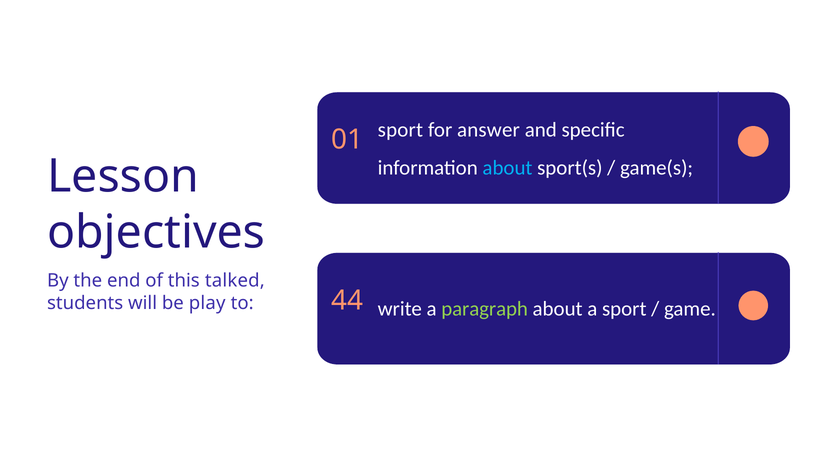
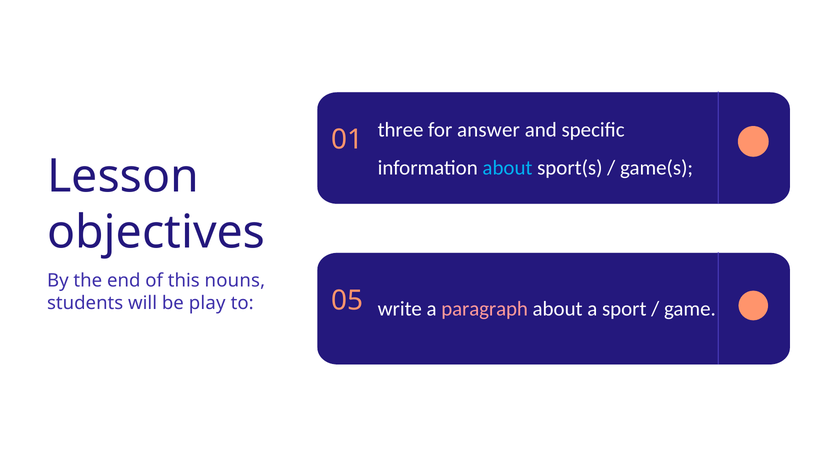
sport: sport -> three (401, 130)
talked: talked -> nouns (235, 281)
44: 44 -> 05 (347, 300)
paragraph colour: light green -> pink (485, 309)
